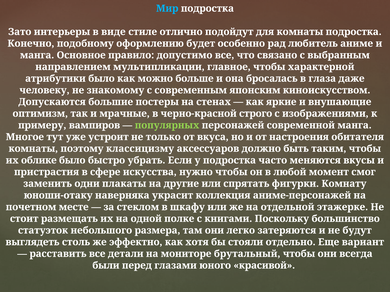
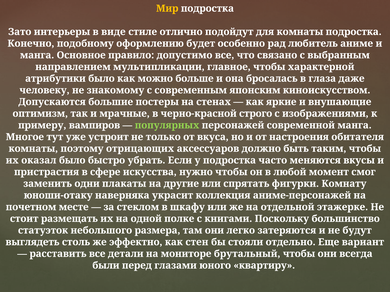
Мир colour: light blue -> yellow (167, 8)
классицизму: классицизму -> отрицающих (140, 149)
облике: облике -> оказал (39, 161)
хотя: хотя -> стен (197, 242)
красивой: красивой -> квартиру (264, 266)
